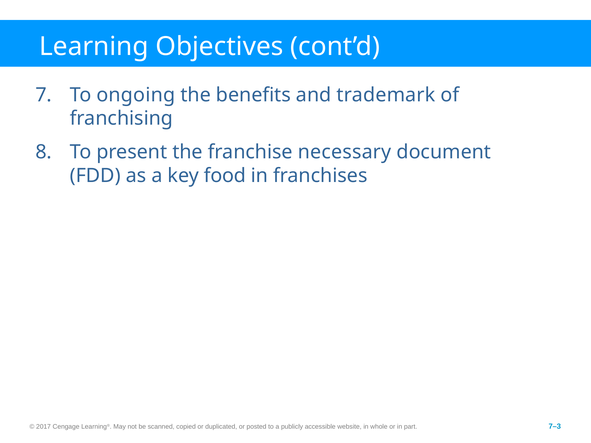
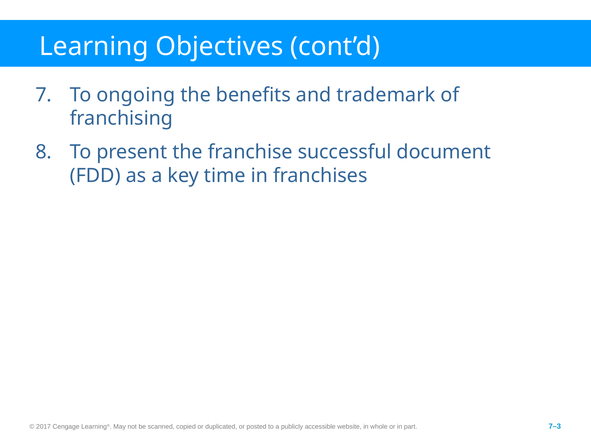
necessary: necessary -> successful (345, 152)
food: food -> time (225, 176)
